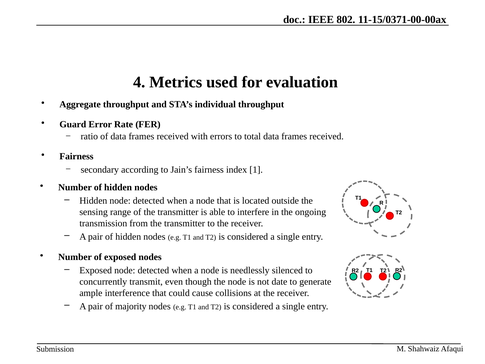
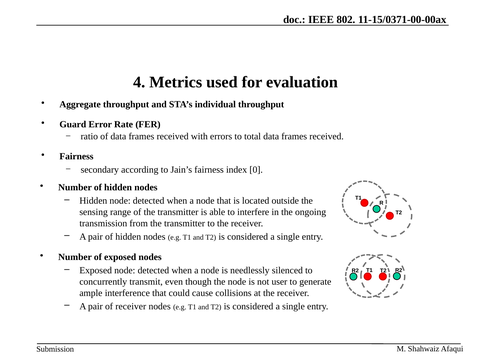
1: 1 -> 0 (256, 170)
date: date -> user (279, 282)
of majority: majority -> receiver (131, 306)
